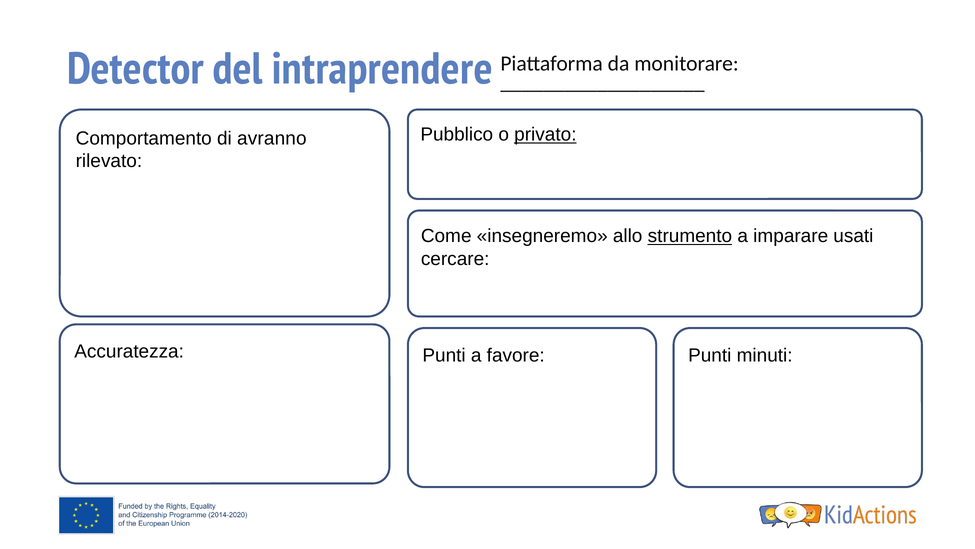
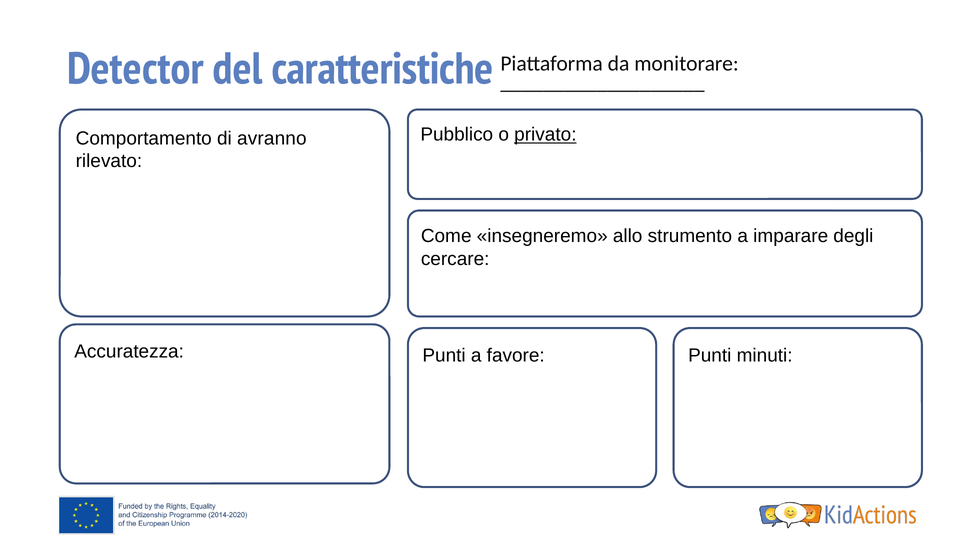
intraprendere: intraprendere -> caratteristiche (383, 69)
strumento underline: present -> none (690, 236)
usati: usati -> degli (853, 236)
